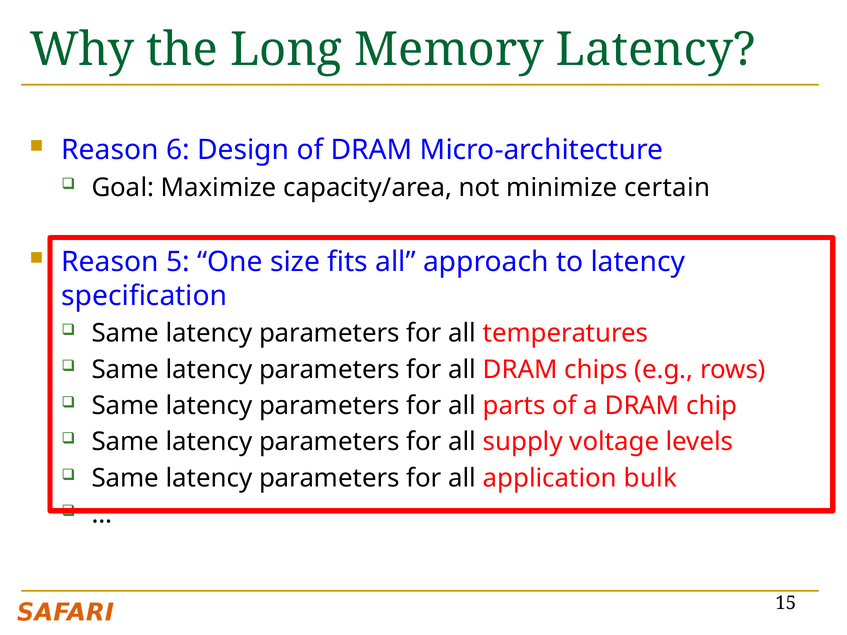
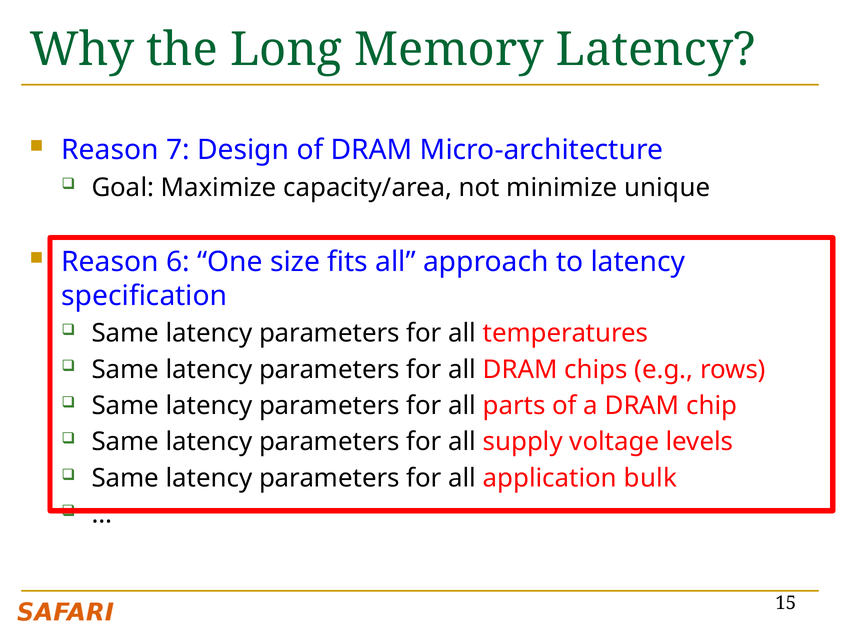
6: 6 -> 7 (178, 150)
certain: certain -> unique (667, 188)
5: 5 -> 6 (178, 262)
